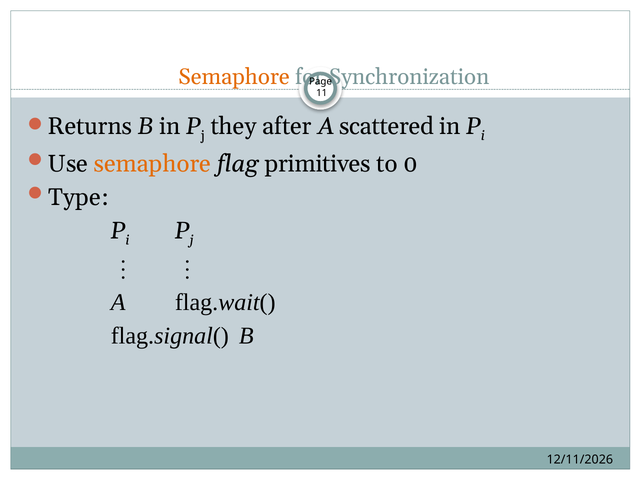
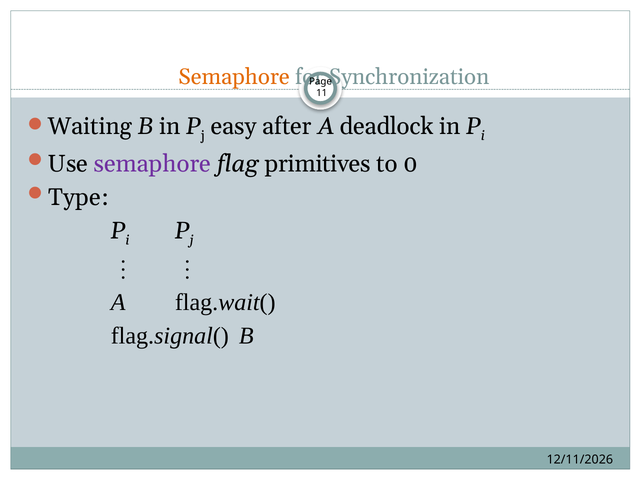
Returns: Returns -> Waiting (90, 126)
they: they -> easy (233, 126)
scattered: scattered -> deadlock (386, 126)
semaphore colour: orange -> purple (152, 164)
